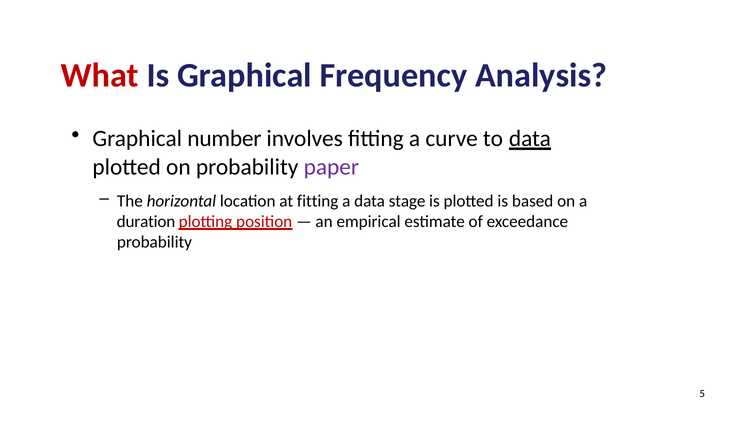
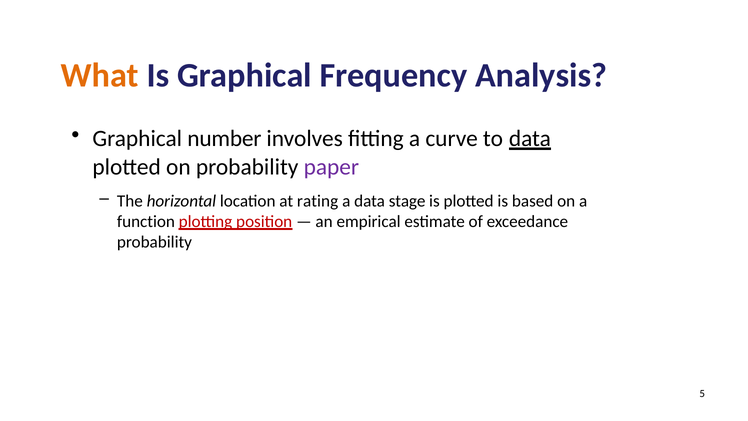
What colour: red -> orange (100, 75)
at fitting: fitting -> rating (318, 201)
duration: duration -> function (146, 221)
